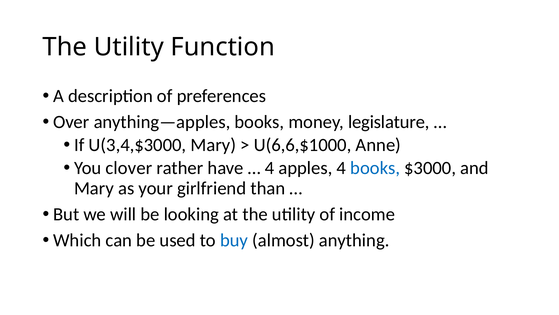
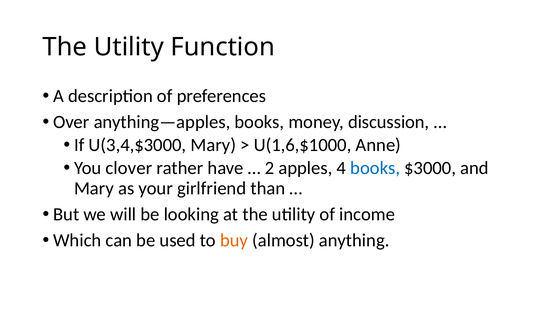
legislature: legislature -> discussion (389, 122)
U(6,6,$1000: U(6,6,$1000 -> U(1,6,$1000 (303, 145)
4: 4 -> 2 (270, 168)
buy colour: blue -> orange (234, 240)
